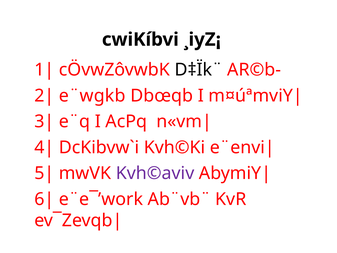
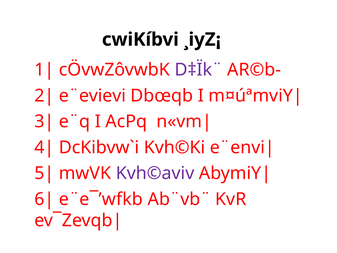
D‡Ïk¨ colour: black -> purple (199, 70)
e¨wgkb: e¨wgkb -> e¨evievi (92, 96)
e¨e¯’work: e¨e¯’work -> e¨e¯’wfkb (101, 199)
